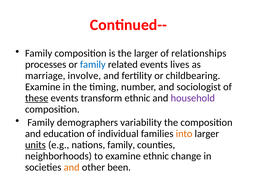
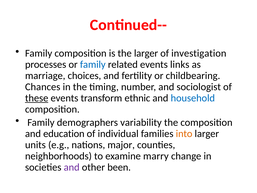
relationships: relationships -> investigation (199, 53)
lives: lives -> links (180, 64)
involve: involve -> choices (84, 76)
Examine: Examine -> Chances (43, 87)
household colour: purple -> blue (193, 98)
units underline: present -> none (35, 145)
nations family: family -> major (121, 145)
examine ethnic: ethnic -> marry (156, 156)
and colour: orange -> purple (72, 167)
